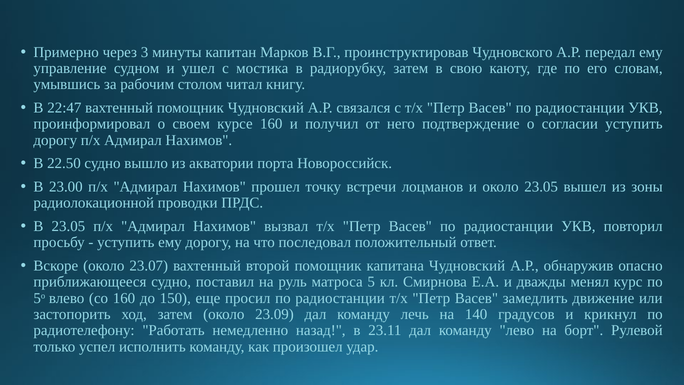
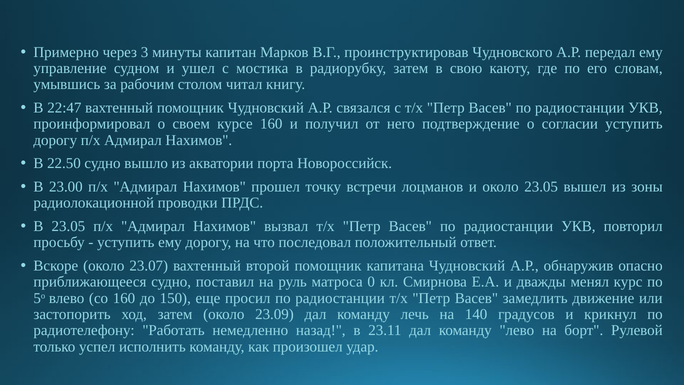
5: 5 -> 0 (371, 282)
